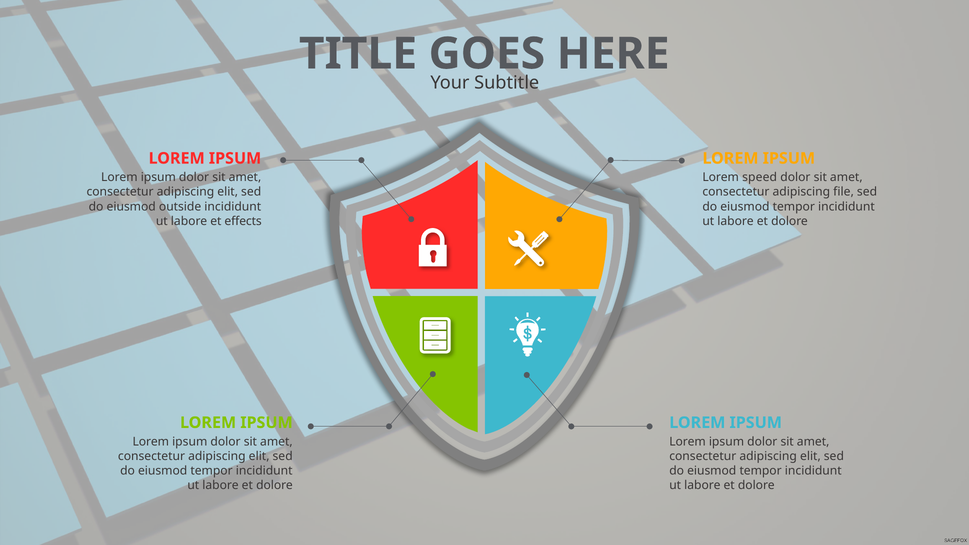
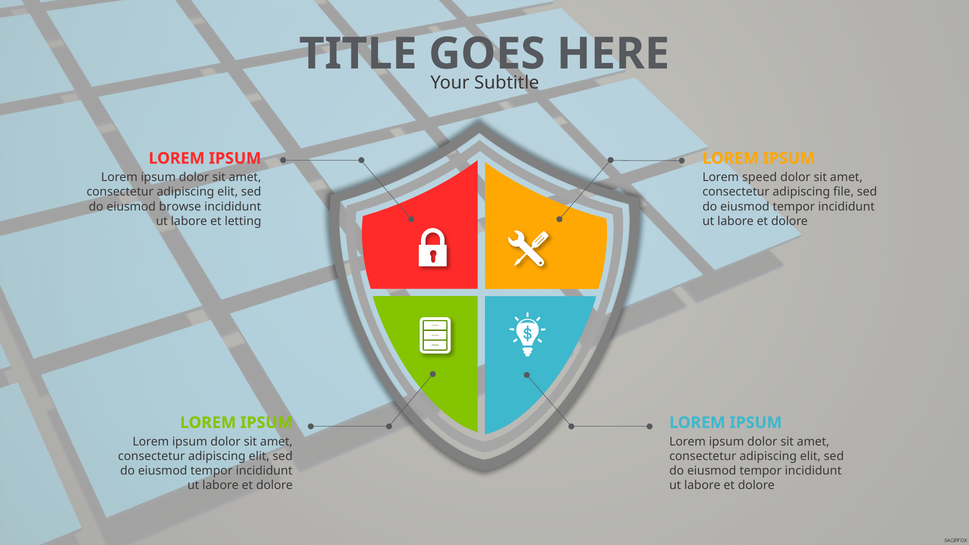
outside: outside -> browse (180, 207)
effects: effects -> letting (243, 221)
